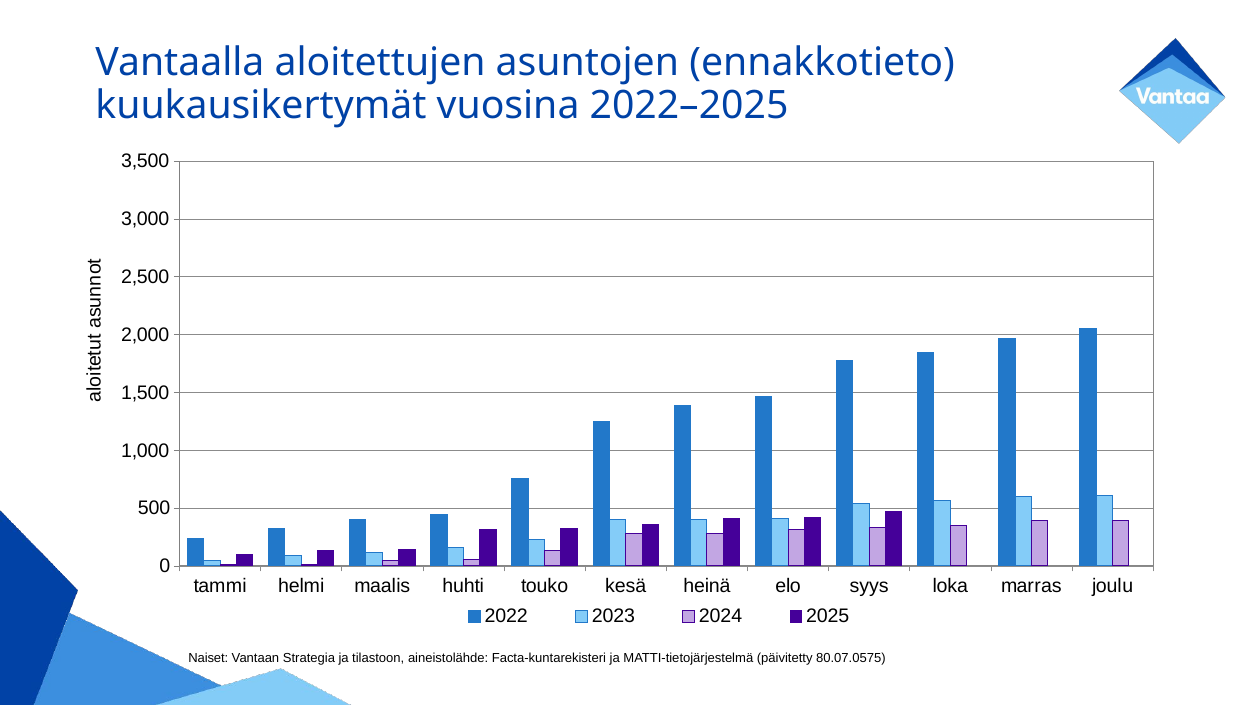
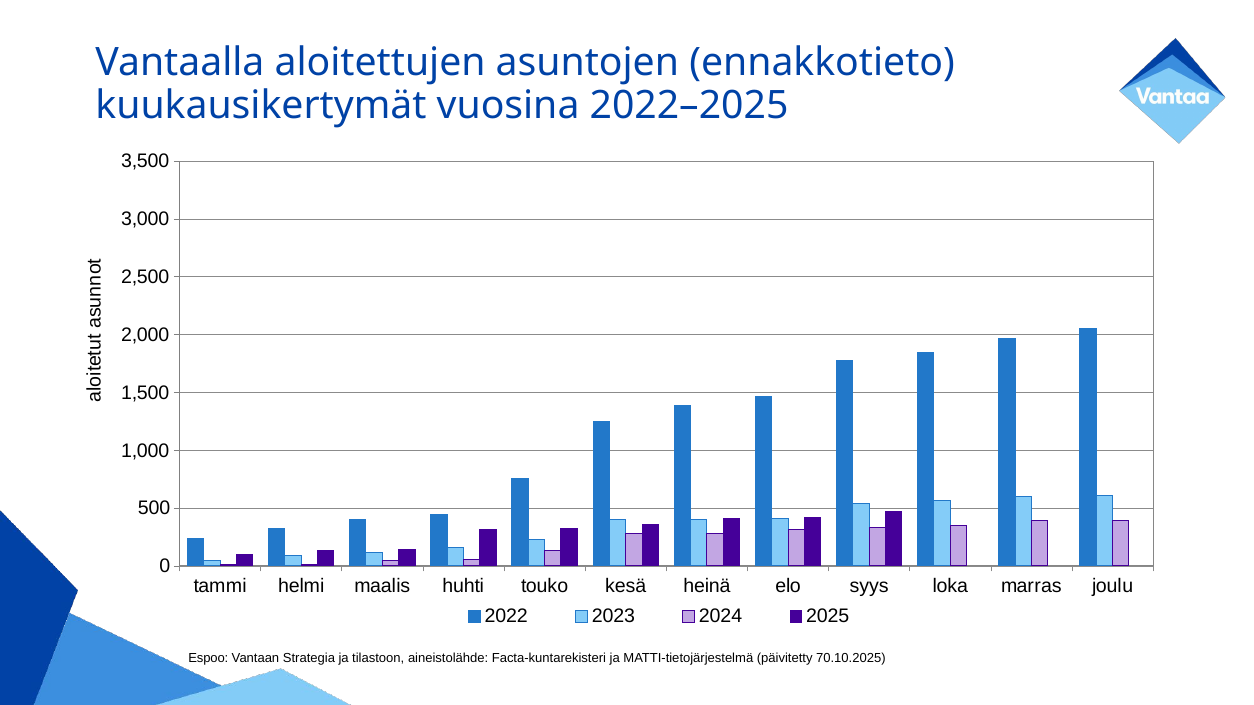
Naiset: Naiset -> Espoo (208, 659)
80.07.0575: 80.07.0575 -> 70.10.2025 (851, 659)
